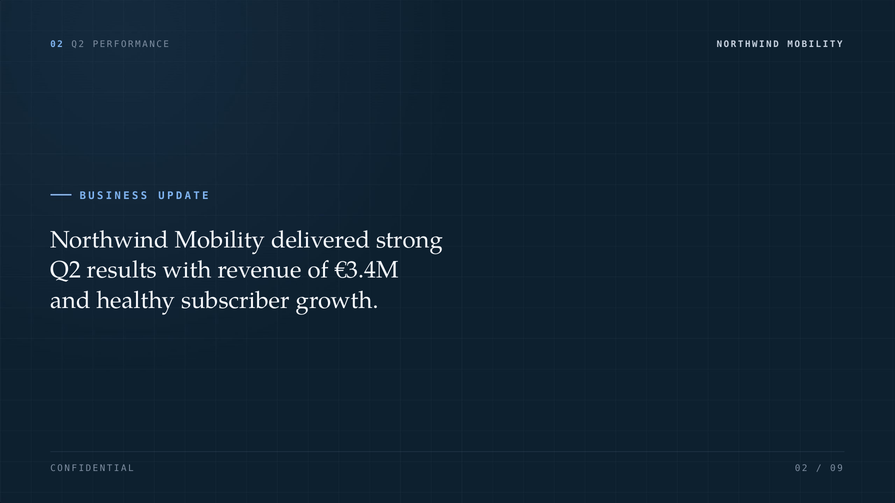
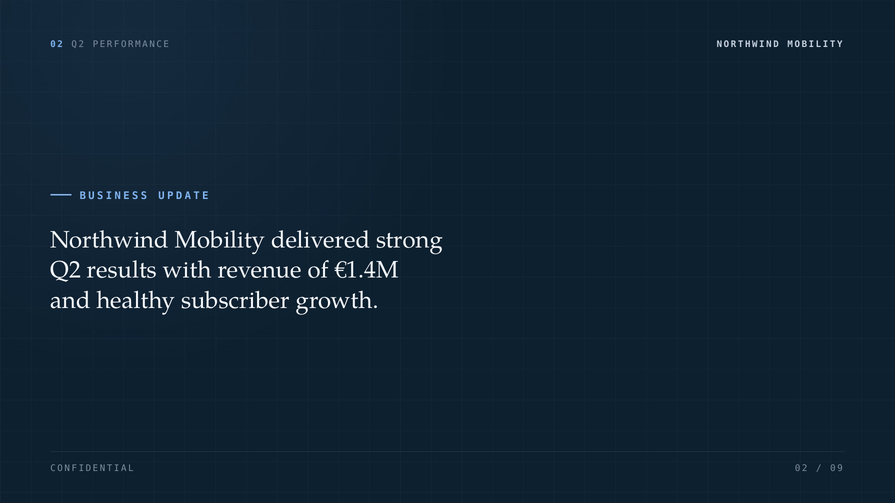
€3.4M: €3.4M -> €1.4M (367, 270)
